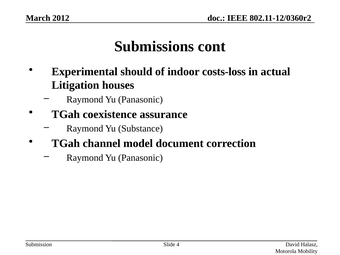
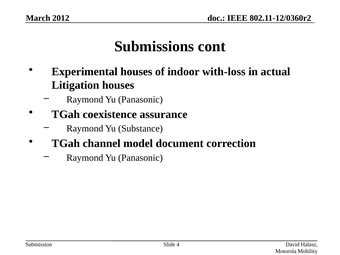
Experimental should: should -> houses (136, 72)
costs-loss: costs-loss -> with-loss (224, 72)
